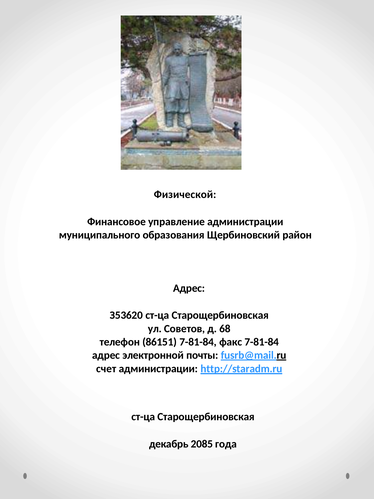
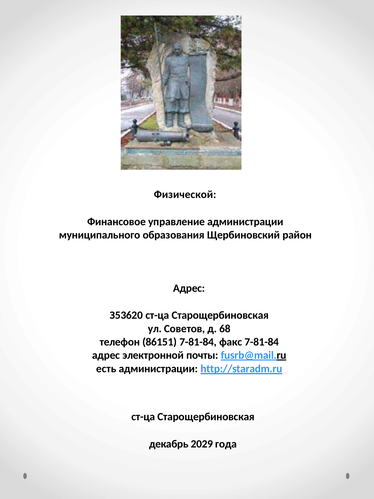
счет: счет -> есть (106, 369)
2085: 2085 -> 2029 (202, 444)
